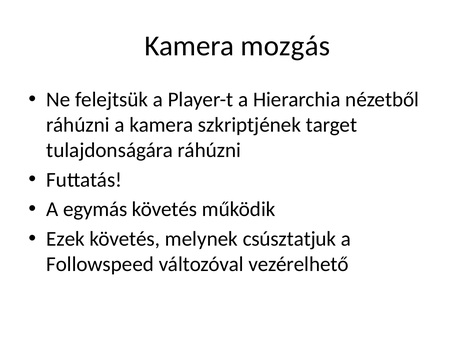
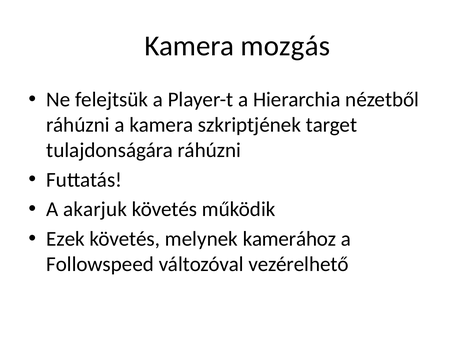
egymás: egymás -> akarjuk (95, 209)
csúsztatjuk: csúsztatjuk -> kamerához (289, 239)
